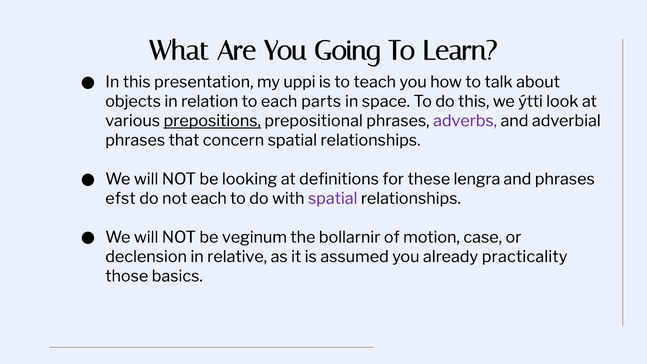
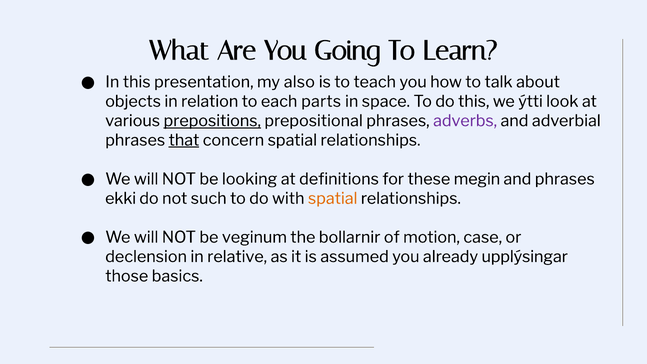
uppi: uppi -> also (299, 82)
that underline: none -> present (184, 140)
lengra: lengra -> megin (477, 179)
efst: efst -> ekki (121, 198)
not each: each -> such (209, 198)
spatial colour: purple -> orange (333, 198)
practicality: practicality -> upplýsingar (525, 257)
